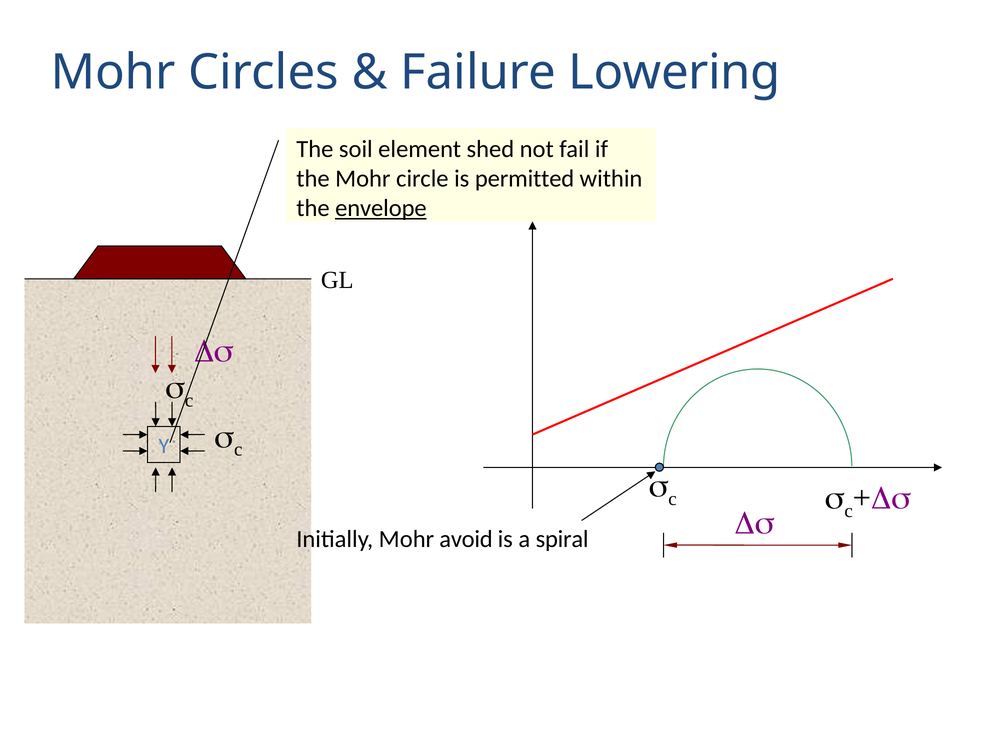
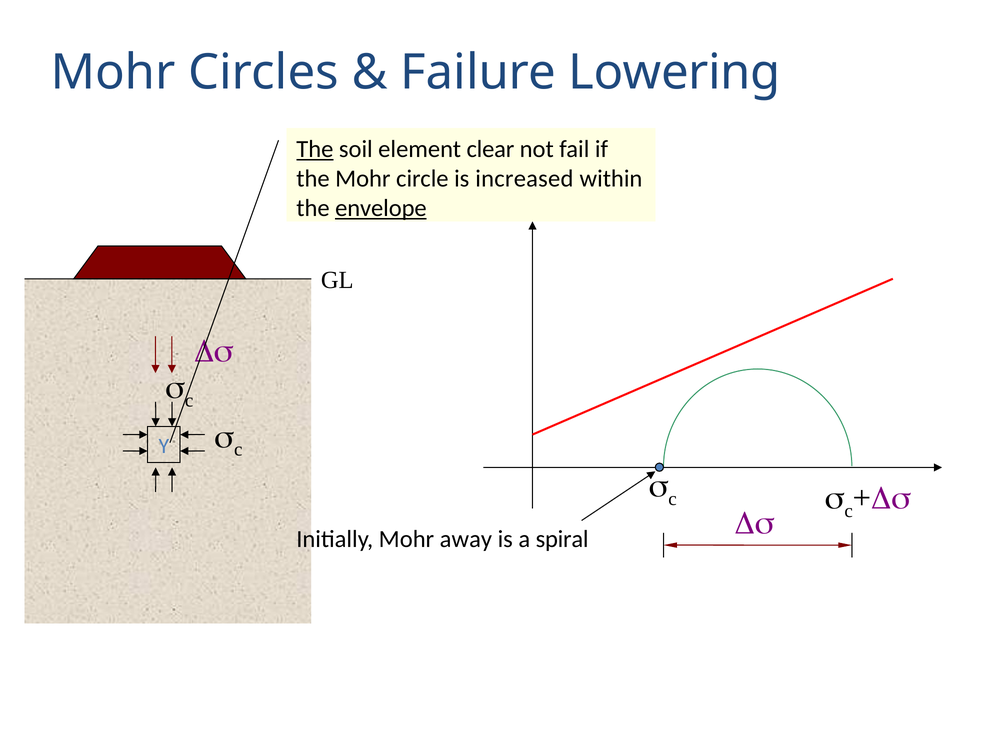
The underline: none -> present (315, 149)
shed: shed -> clear (490, 149)
permitted: permitted -> increased (524, 179)
avoid: avoid -> away (466, 539)
